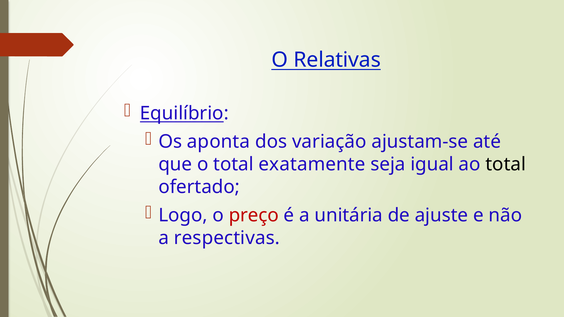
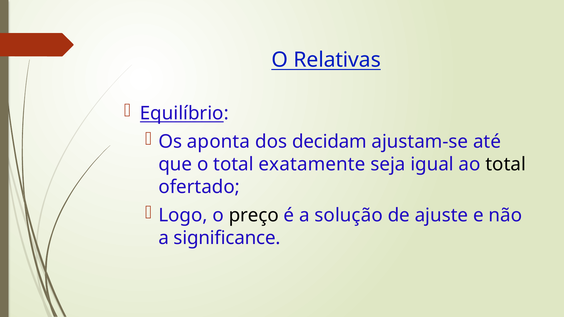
variação: variação -> decidam (329, 142)
preço colour: red -> black (254, 215)
unitária: unitária -> solução (349, 215)
respectivas: respectivas -> significance (227, 238)
